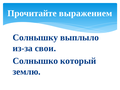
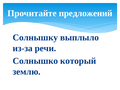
выражением: выражением -> предложений (86, 13)
свои: свои -> речи (45, 48)
